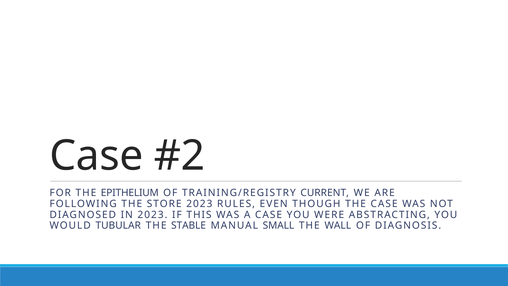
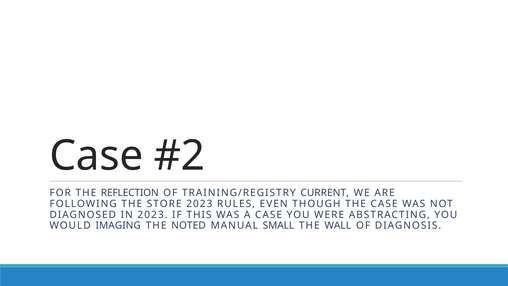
EPITHELIUM: EPITHELIUM -> REFLECTION (130, 193)
TUBULAR: TUBULAR -> IMAGING (118, 225)
STABLE: STABLE -> NOTED (189, 225)
